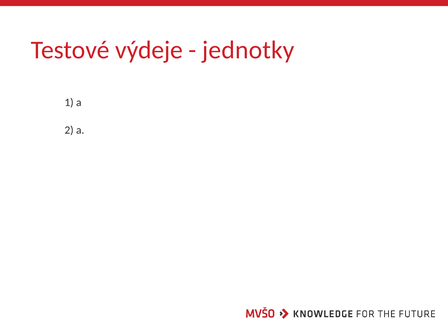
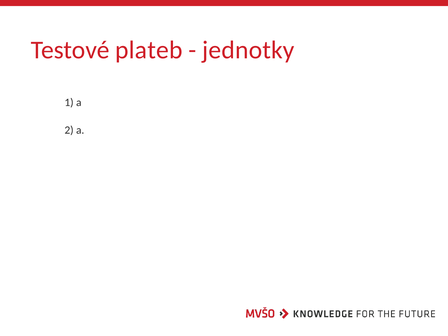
výdeje: výdeje -> plateb (149, 50)
